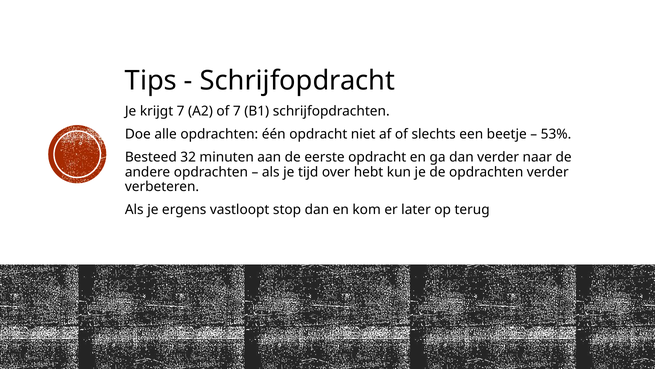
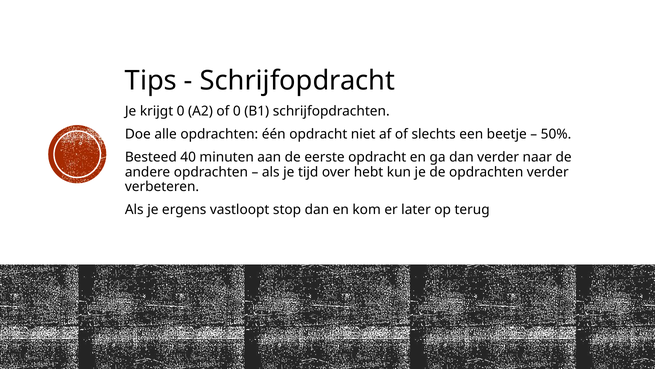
krijgt 7: 7 -> 0 (181, 111)
of 7: 7 -> 0 (237, 111)
53%: 53% -> 50% (556, 134)
32: 32 -> 40 (188, 157)
